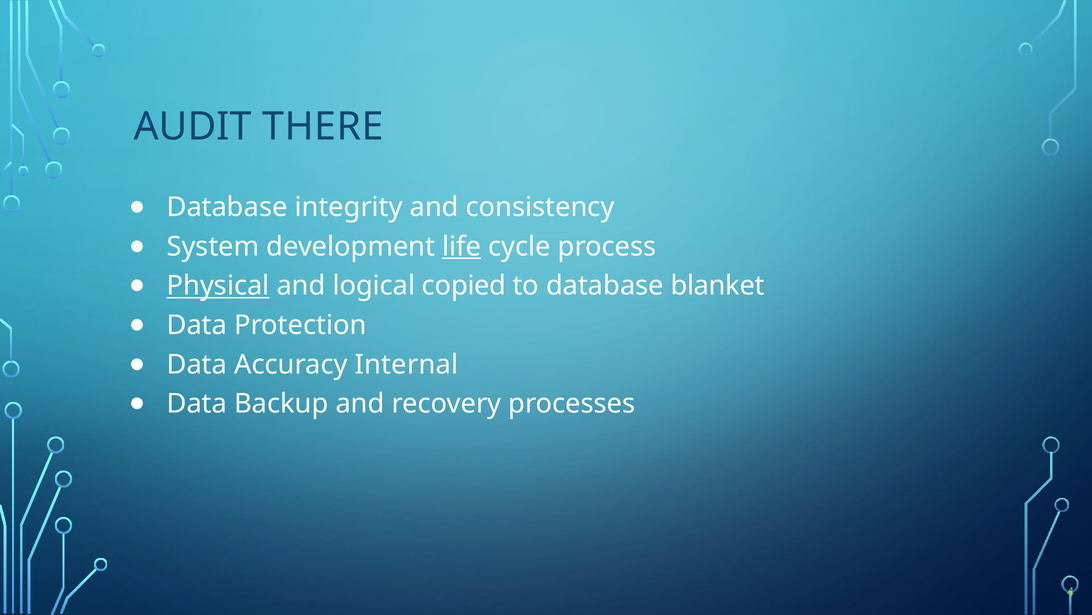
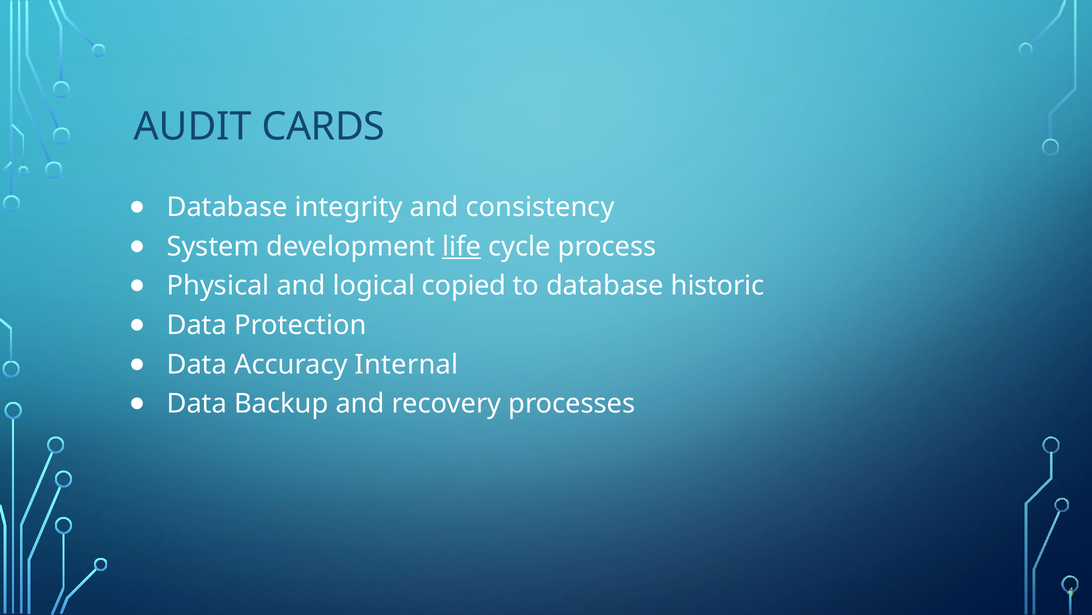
THERE: THERE -> CARDS (323, 127)
Physical underline: present -> none (218, 286)
blanket: blanket -> historic (718, 286)
